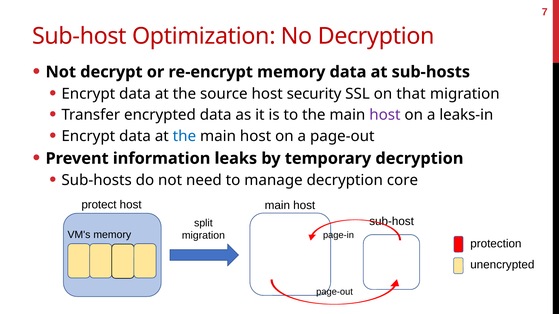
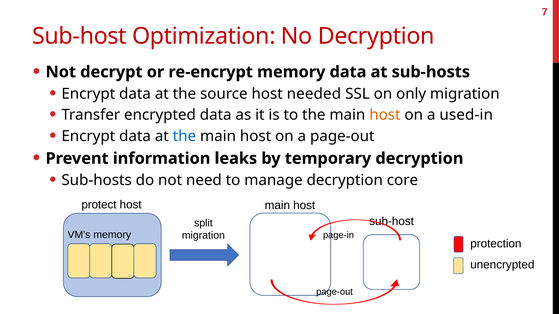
security: security -> needed (314, 94)
that: that -> only (411, 94)
host colour: purple -> orange (385, 115)
leaks-in: leaks-in -> used-in (466, 115)
